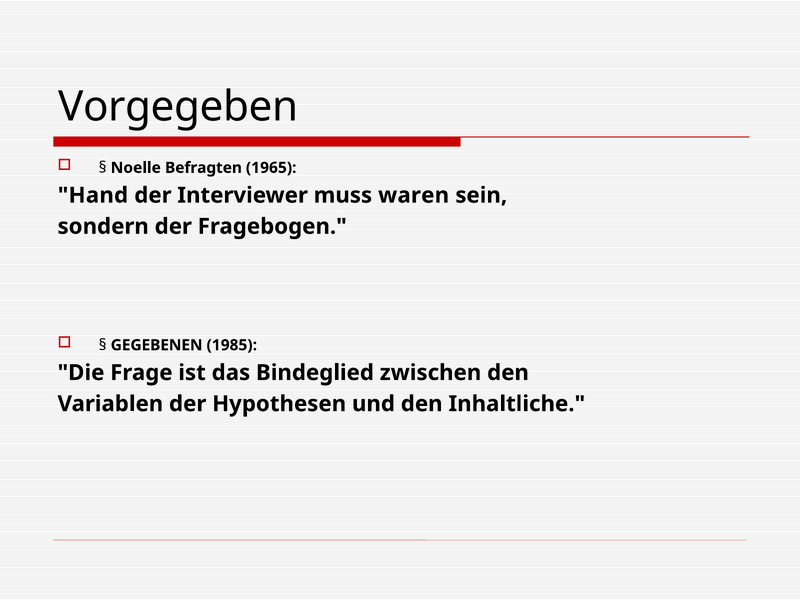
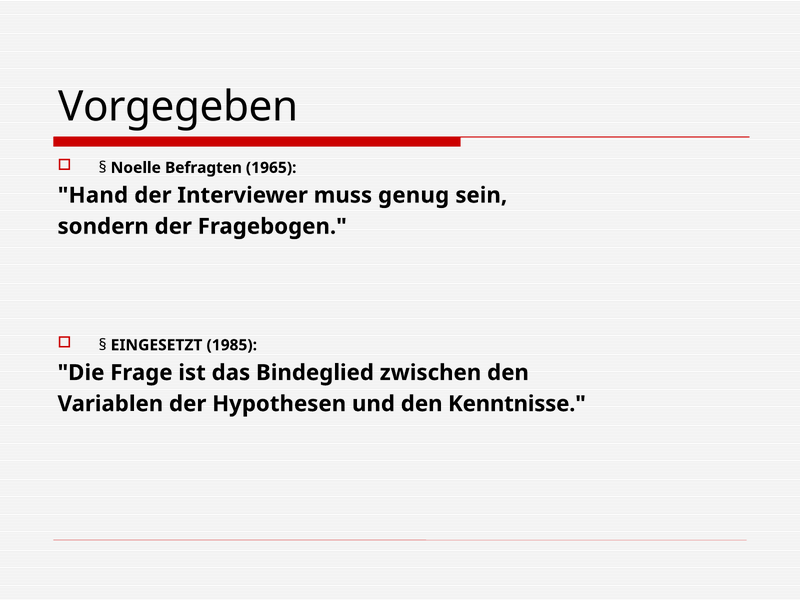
waren: waren -> genug (414, 195)
GEGEBENEN: GEGEBENEN -> EINGESETZT (157, 345)
Inhaltliche: Inhaltliche -> Kenntnisse (517, 404)
